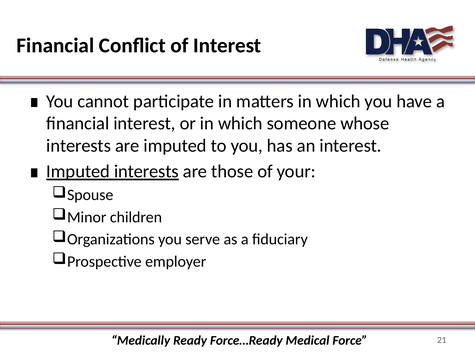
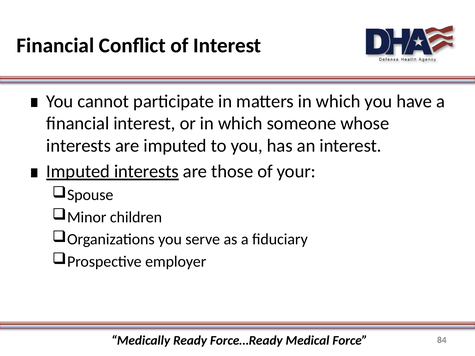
21: 21 -> 84 (442, 340)
